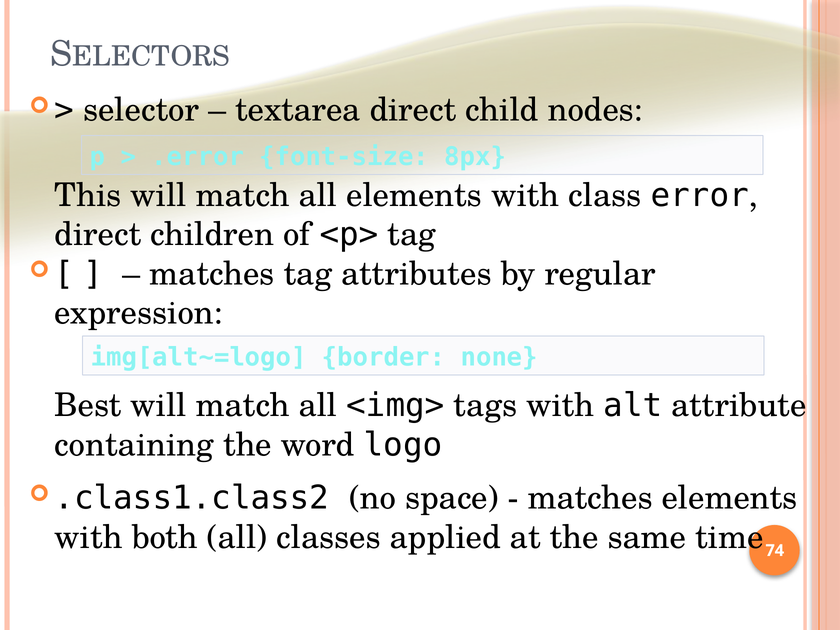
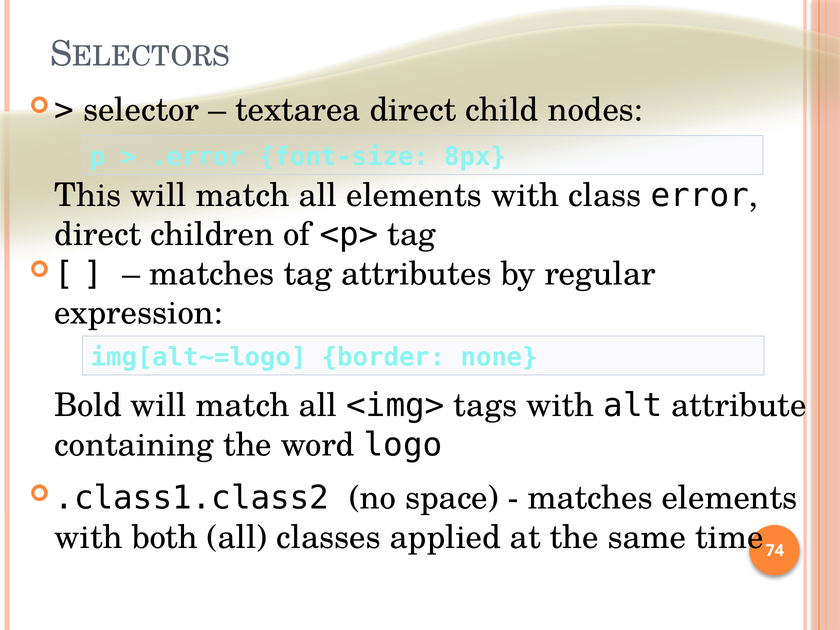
Best: Best -> Bold (88, 406)
